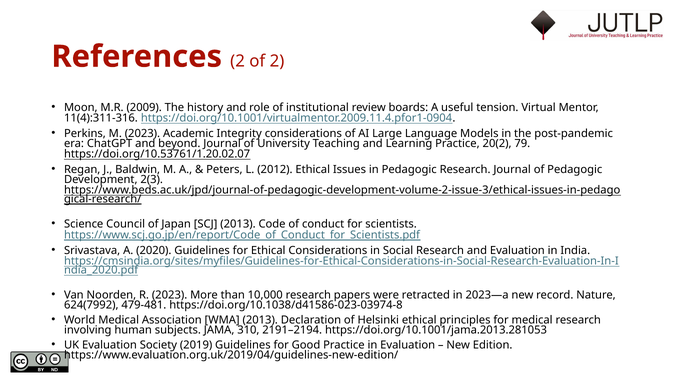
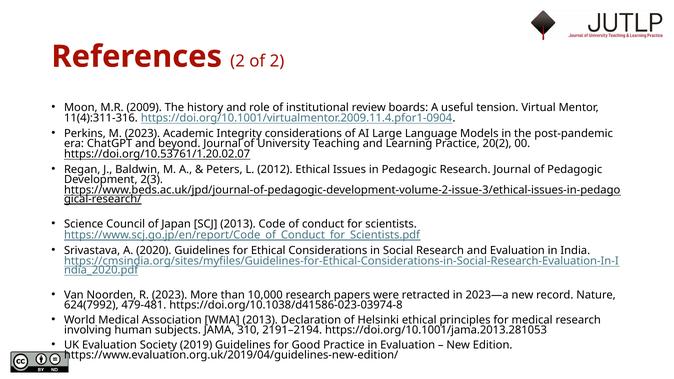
79: 79 -> 00 (522, 143)
